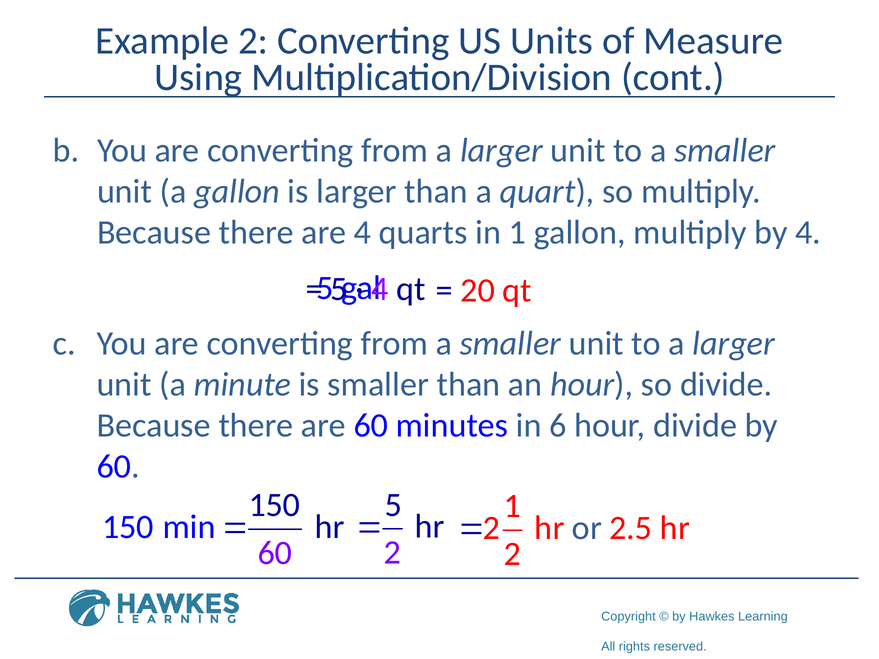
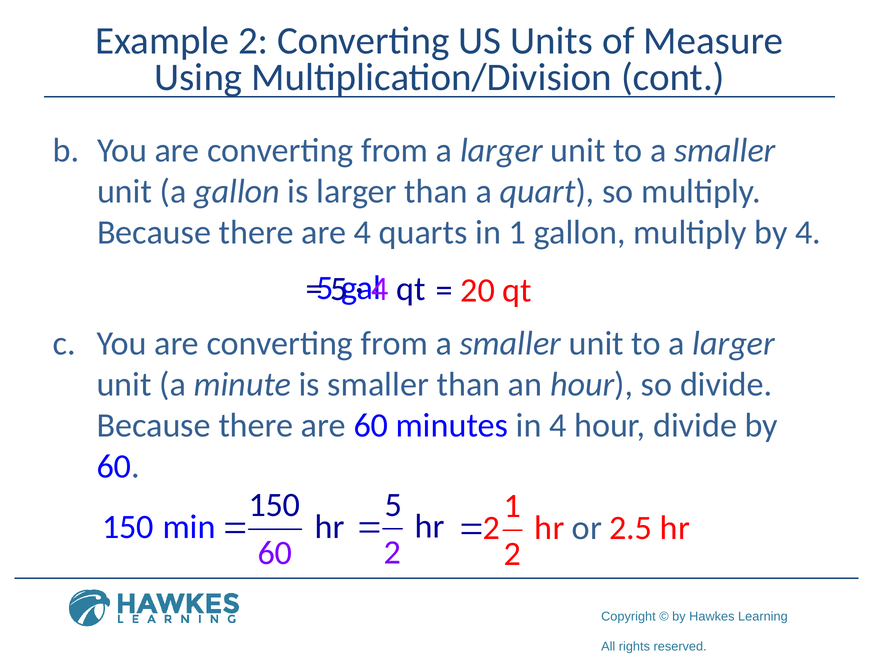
in 6: 6 -> 4 (558, 426)
